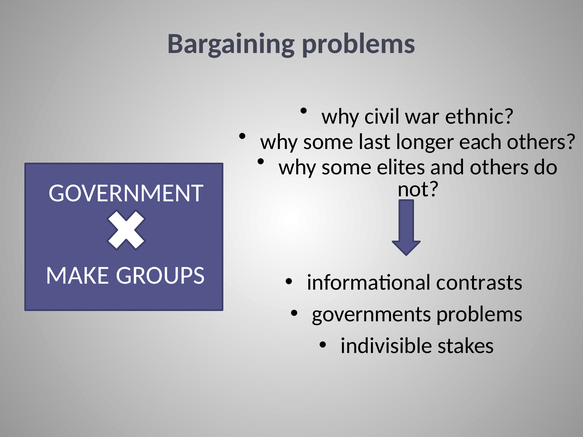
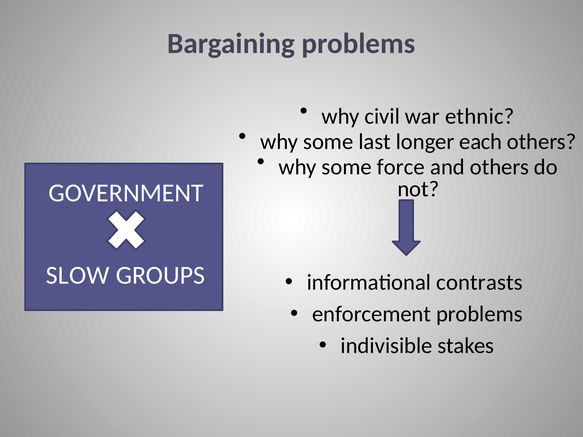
elites: elites -> force (401, 167)
MAKE: MAKE -> SLOW (78, 276)
governments: governments -> enforcement (372, 314)
